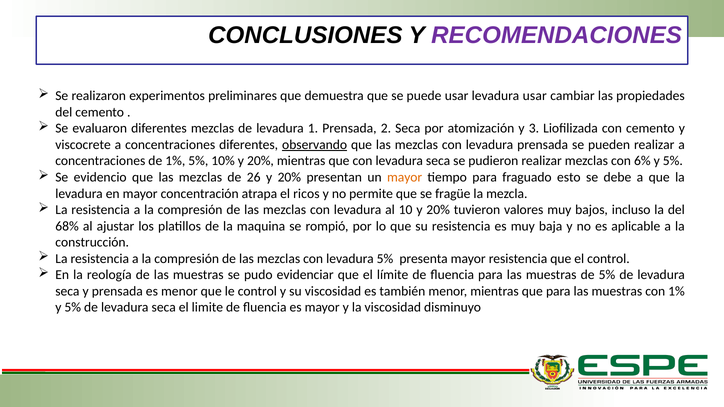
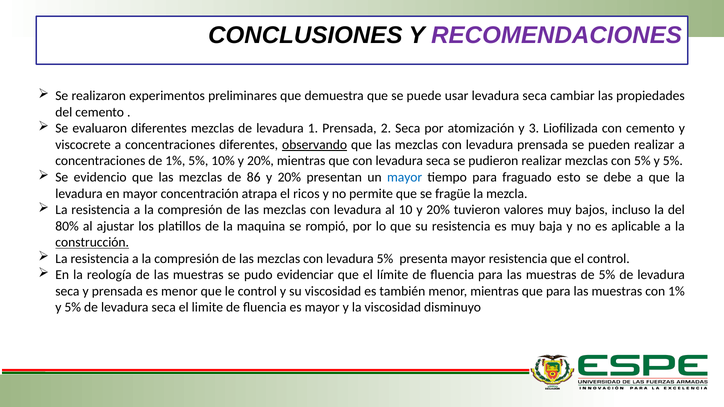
usar levadura usar: usar -> seca (535, 96)
con 6%: 6% -> 5% (642, 161)
26: 26 -> 86 (254, 177)
mayor colour: orange -> blue (405, 177)
68%: 68% -> 80% (67, 226)
construcción underline: none -> present (92, 243)
